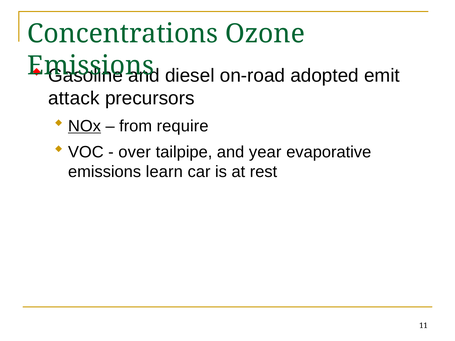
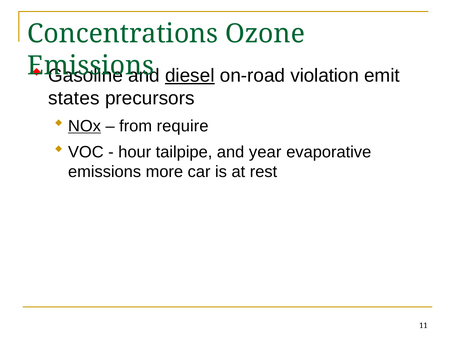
diesel underline: none -> present (190, 76)
adopted: adopted -> violation (325, 76)
attack: attack -> states (74, 98)
over: over -> hour (135, 152)
learn: learn -> more (164, 172)
